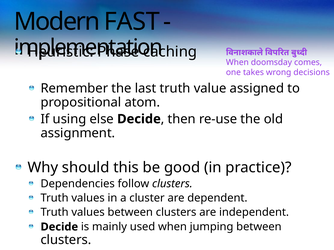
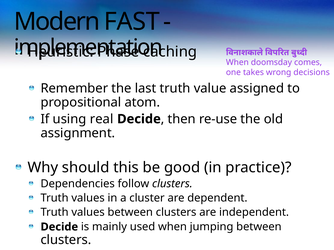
else: else -> real (102, 119)
